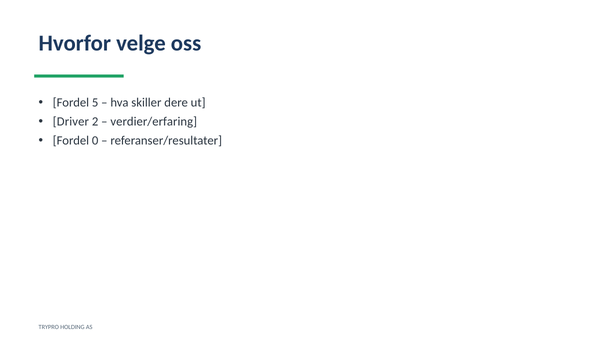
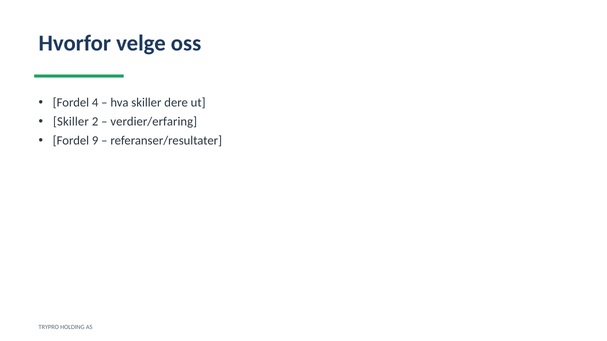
5: 5 -> 4 (95, 103)
Driver: Driver -> Skiller (71, 122)
0: 0 -> 9 (95, 141)
